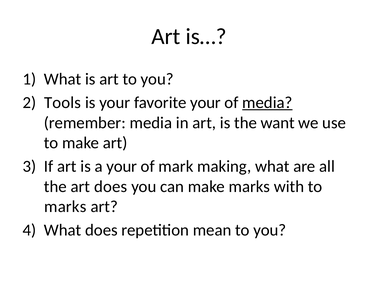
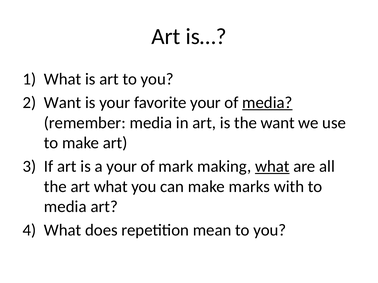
Tools: Tools -> Want (63, 103)
what underline: none -> present (272, 167)
art does: does -> what (111, 187)
marks: marks -> media (65, 207)
